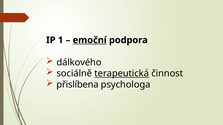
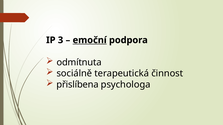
1: 1 -> 3 (61, 40)
dálkového: dálkového -> odmítnuta (79, 63)
terapeutická underline: present -> none (122, 74)
